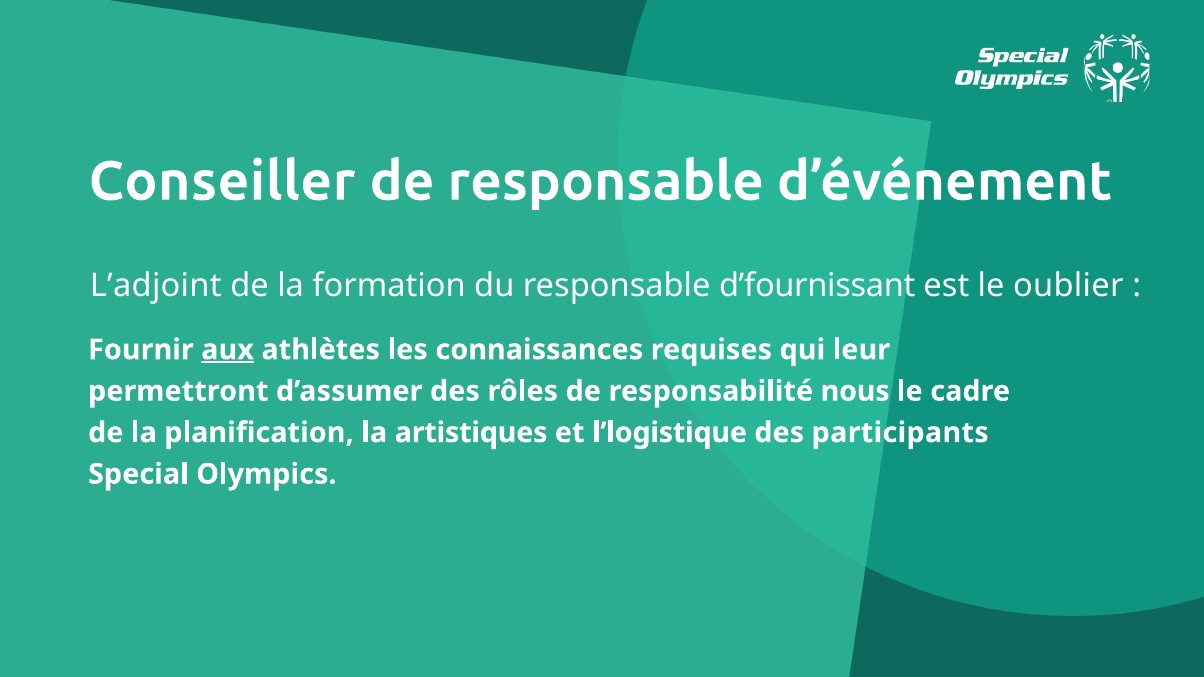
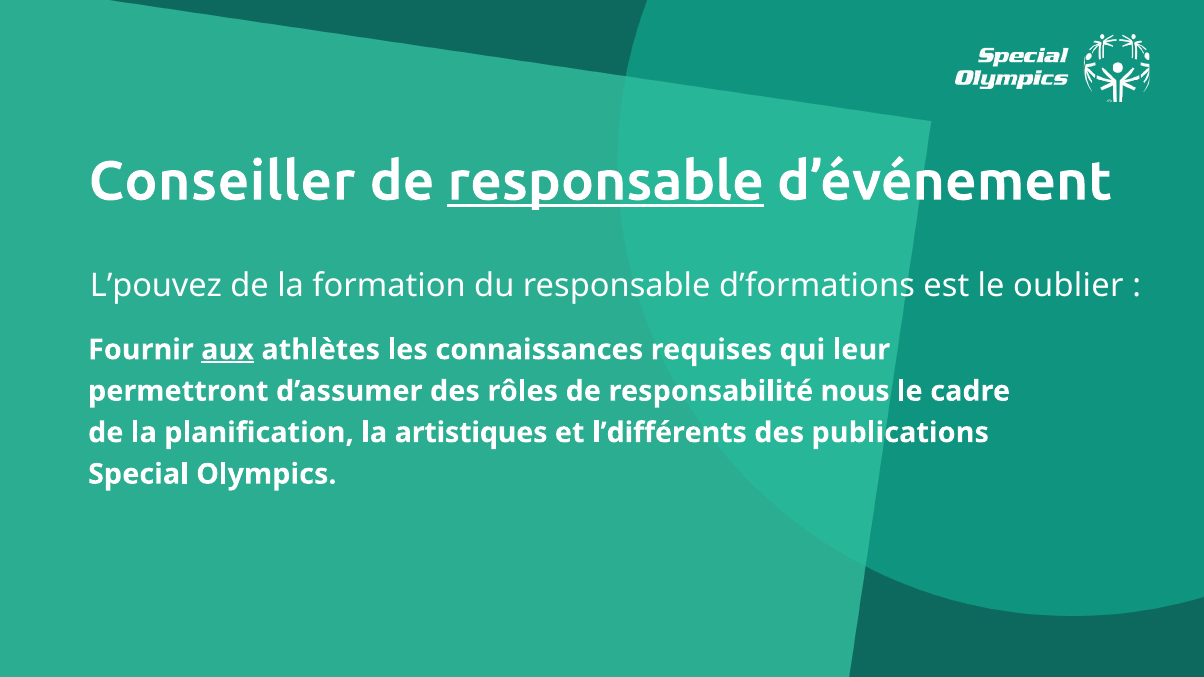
responsable underline: none -> present (606, 182)
L’adjoint: L’adjoint -> L’pouvez (156, 285)
d’fournissant: d’fournissant -> d’formations (817, 285)
l’logistique: l’logistique -> l’différents (670, 433)
participants: participants -> publications (900, 433)
